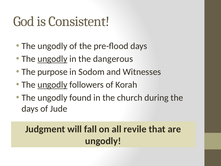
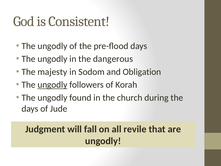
ungodly underline: present -> none (52, 59)
purpose: purpose -> majesty (52, 72)
Witnesses: Witnesses -> Obligation (142, 72)
